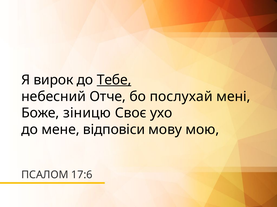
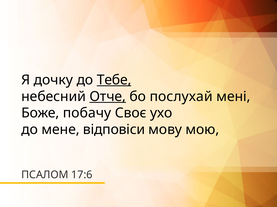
вирок: вирок -> дочку (53, 80)
Отче underline: none -> present (108, 97)
зіницю: зіницю -> побачу (87, 113)
